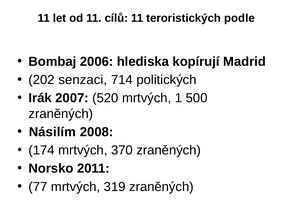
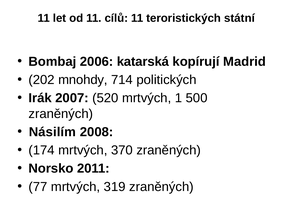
podle: podle -> státní (239, 18)
hlediska: hlediska -> katarská (143, 61)
senzaci: senzaci -> mnohdy (83, 80)
